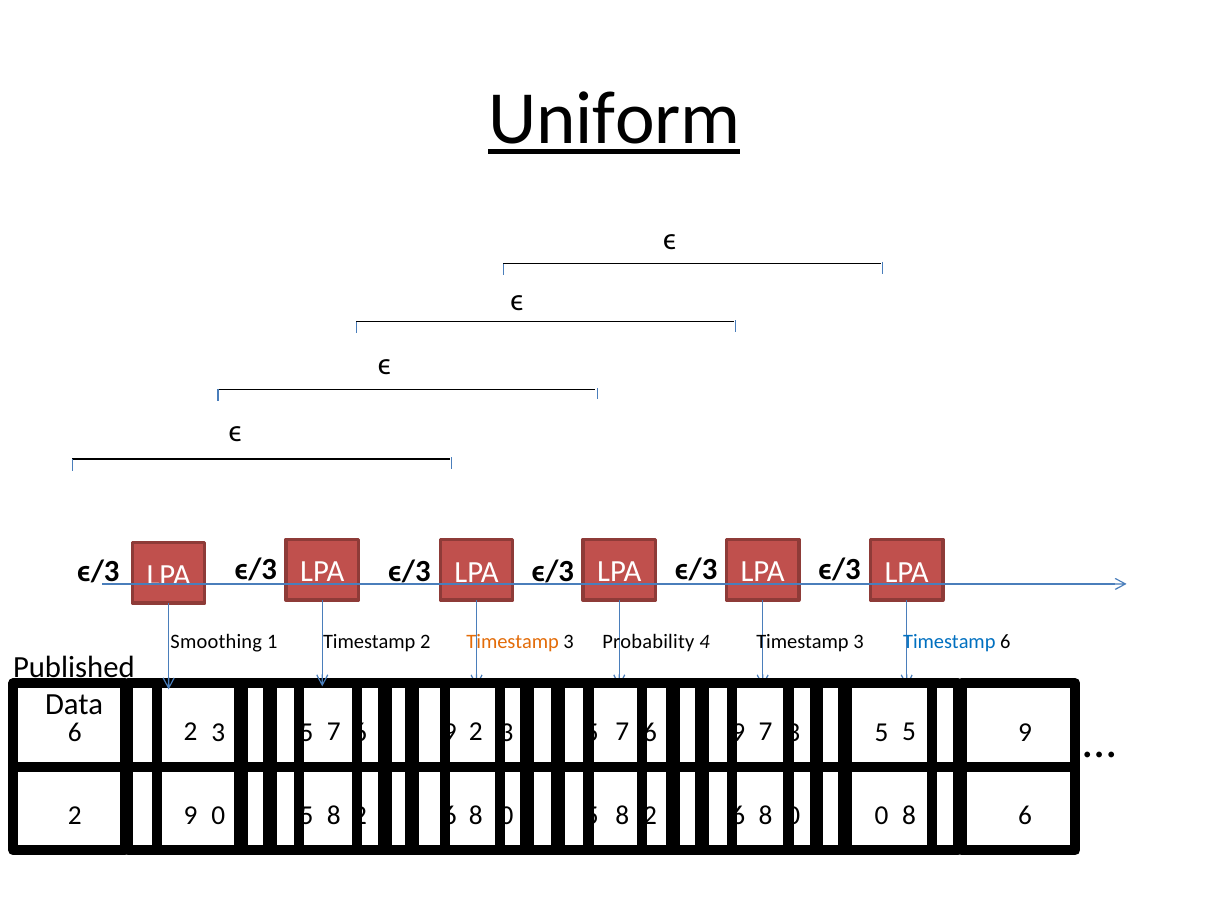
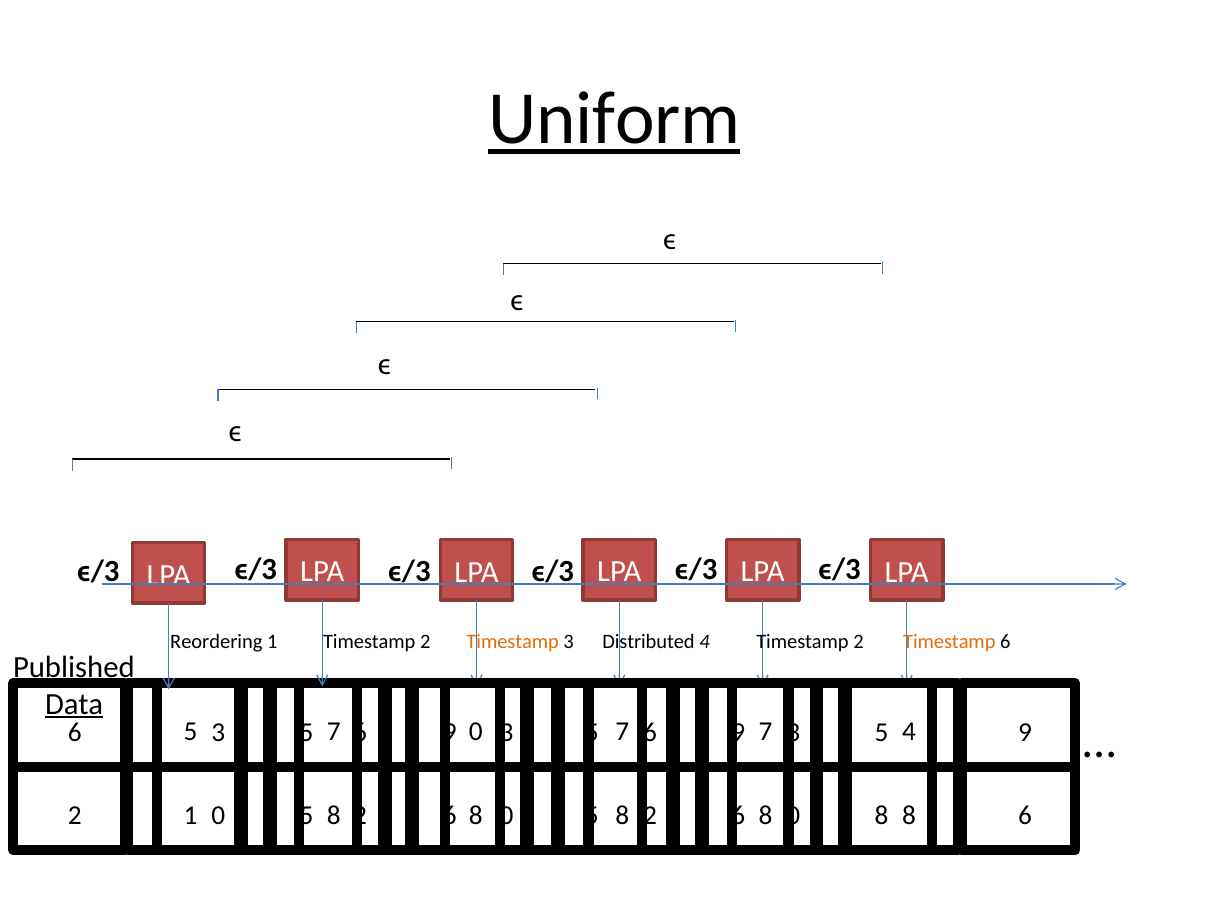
Smoothing: Smoothing -> Reordering (216, 641)
Probability: Probability -> Distributed (648, 641)
3: 3 -> 2 (858, 641)
Timestamp colour: blue -> orange (949, 641)
Data underline: none -> present (74, 704)
2: 2 -> 5 (190, 731)
2: 2 -> 0 (476, 731)
3 5: 5 -> 4 (909, 731)
2 9: 9 -> 1 (190, 816)
8 0: 0 -> 8 (882, 816)
